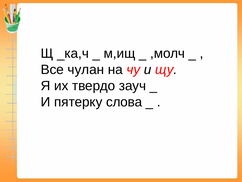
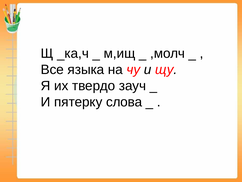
чулан: чулан -> языка (86, 70)
